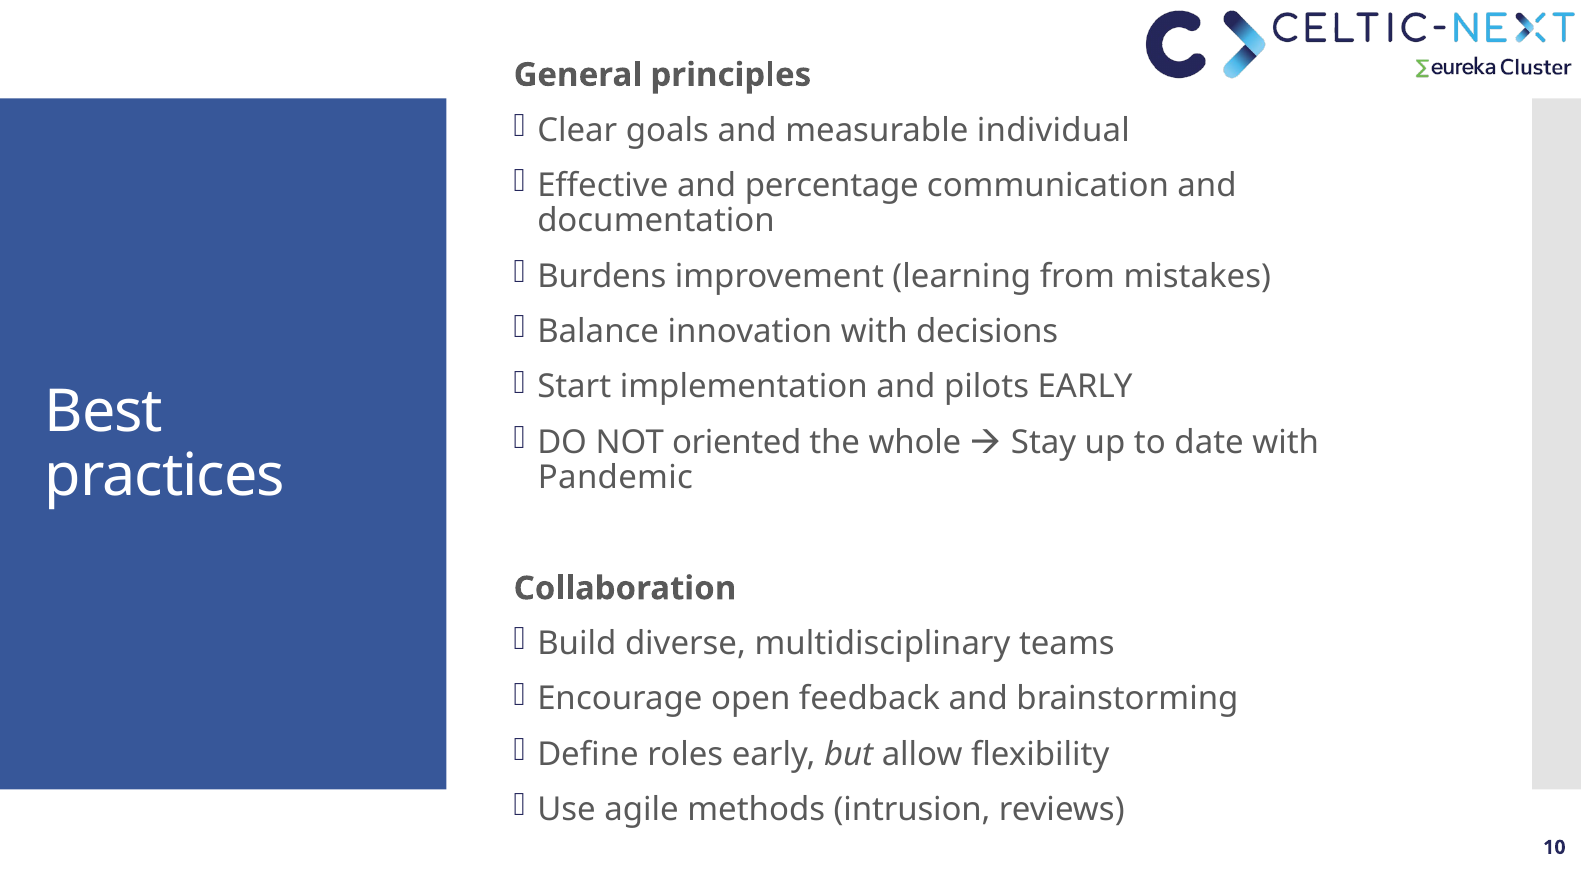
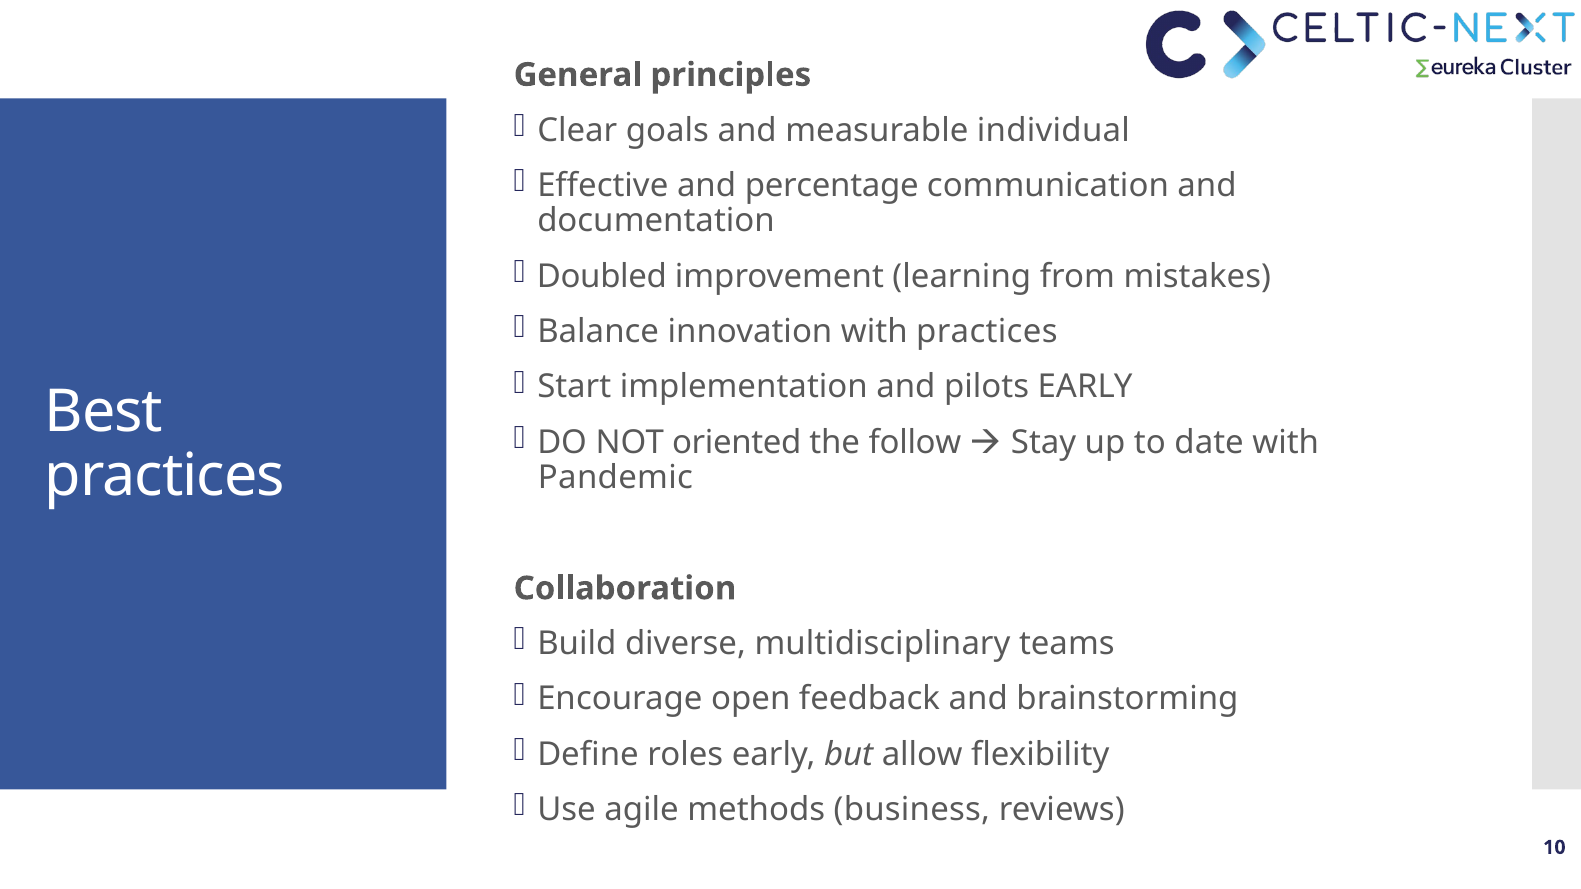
Burdens: Burdens -> Doubled (602, 276)
with decisions: decisions -> practices (987, 332)
whole: whole -> follow (915, 442)
intrusion: intrusion -> business (912, 810)
